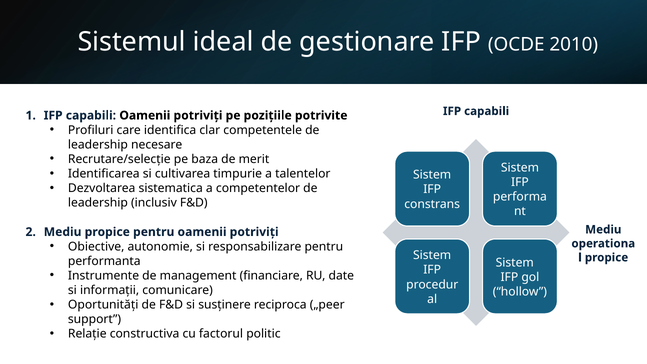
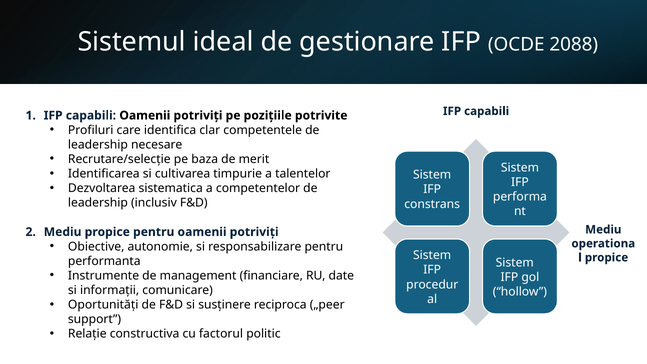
2010: 2010 -> 2088 (574, 44)
